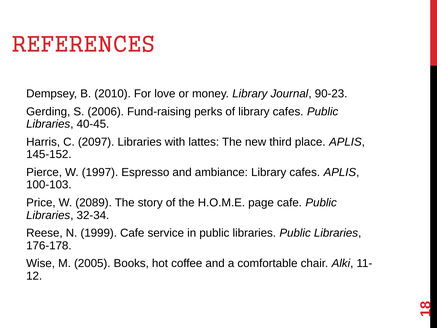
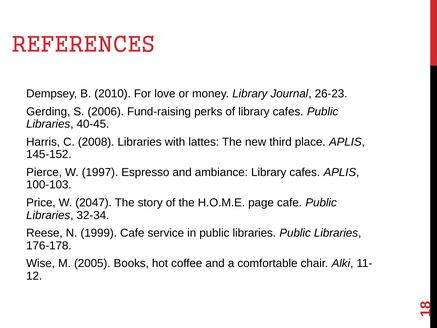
90-23: 90-23 -> 26-23 (331, 94)
2097: 2097 -> 2008 (96, 142)
2089: 2089 -> 2047 (94, 203)
